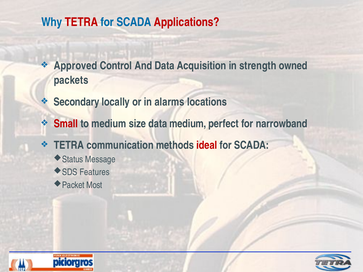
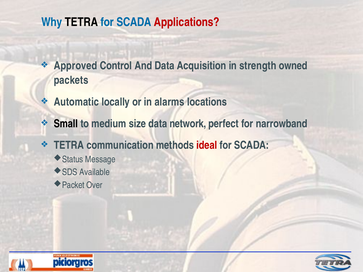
TETRA colour: red -> black (81, 22)
Secondary: Secondary -> Automatic (76, 102)
Small colour: red -> black (66, 124)
data medium: medium -> network (188, 124)
Features: Features -> Available (95, 172)
Most: Most -> Over (94, 185)
